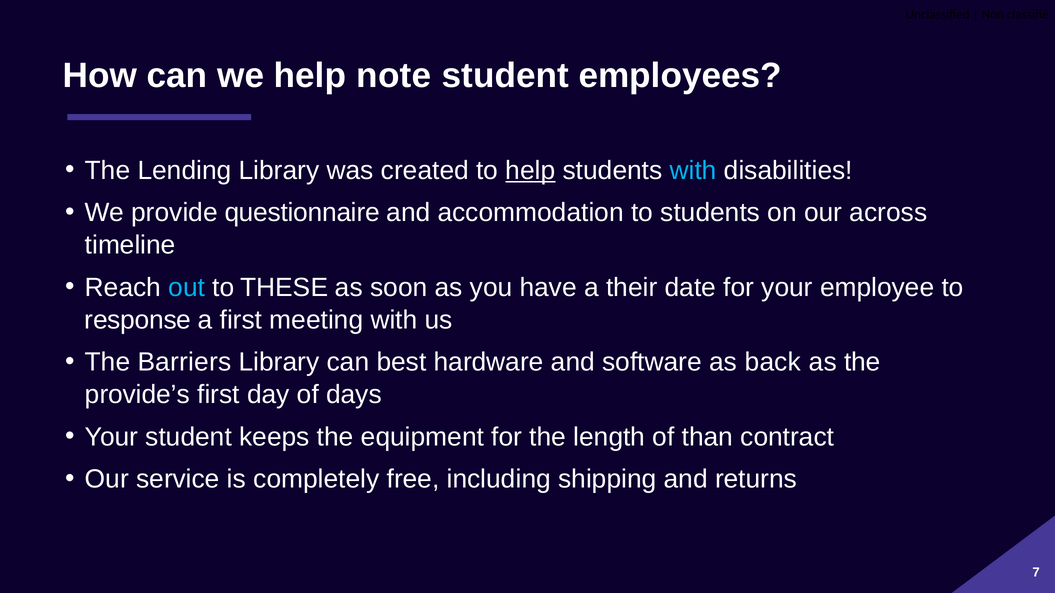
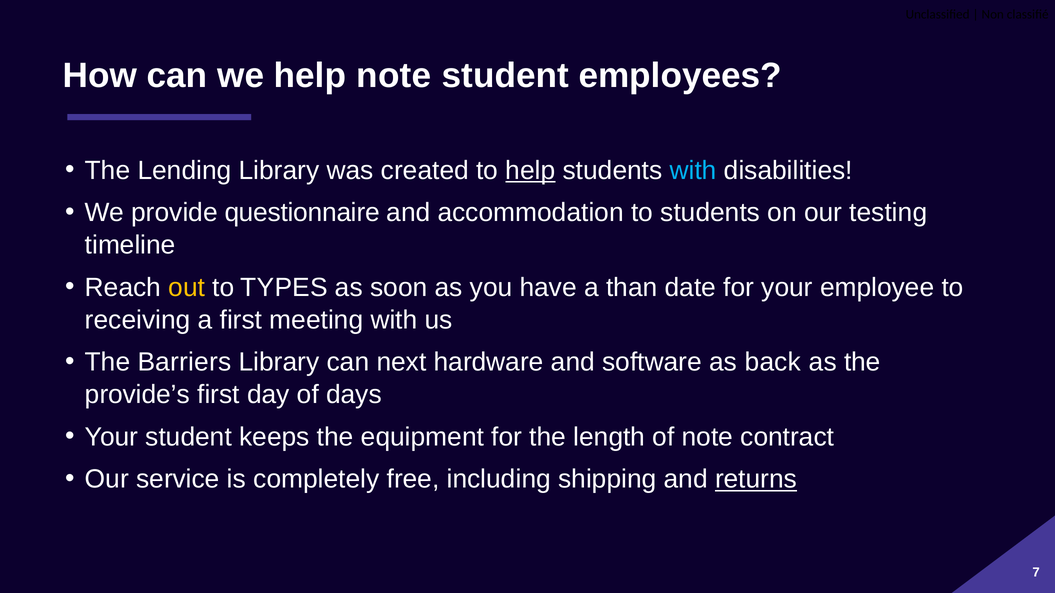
across: across -> testing (888, 213)
out colour: light blue -> yellow (187, 288)
THESE: THESE -> TYPES (284, 288)
their: their -> than (632, 288)
response: response -> receiving (138, 320)
best: best -> next (401, 362)
of than: than -> note (707, 437)
returns underline: none -> present (756, 480)
